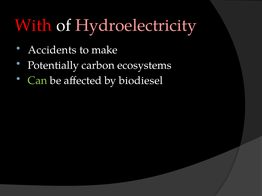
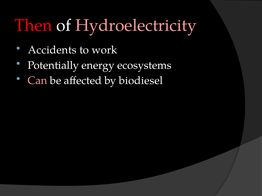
With: With -> Then (33, 25)
make: make -> work (104, 50)
carbon: carbon -> energy (98, 65)
Can colour: light green -> pink (37, 81)
